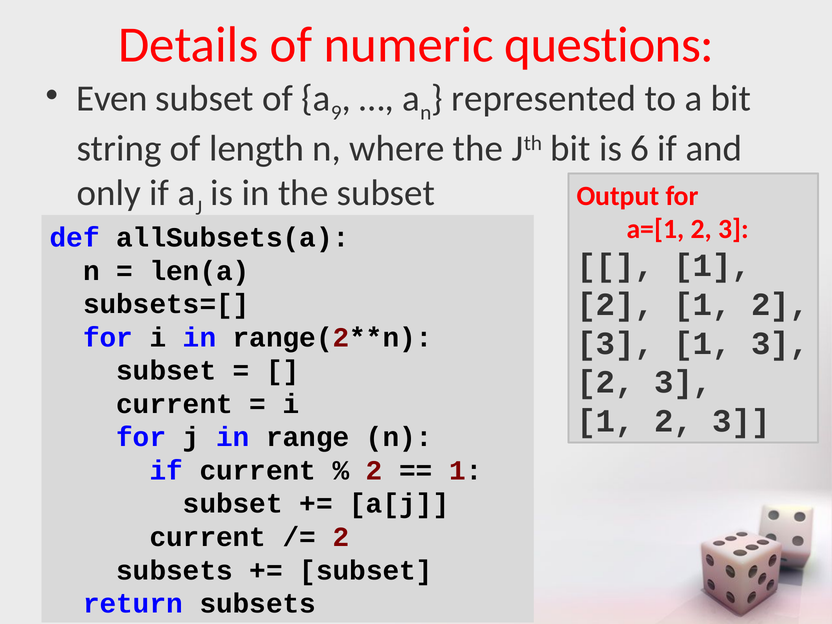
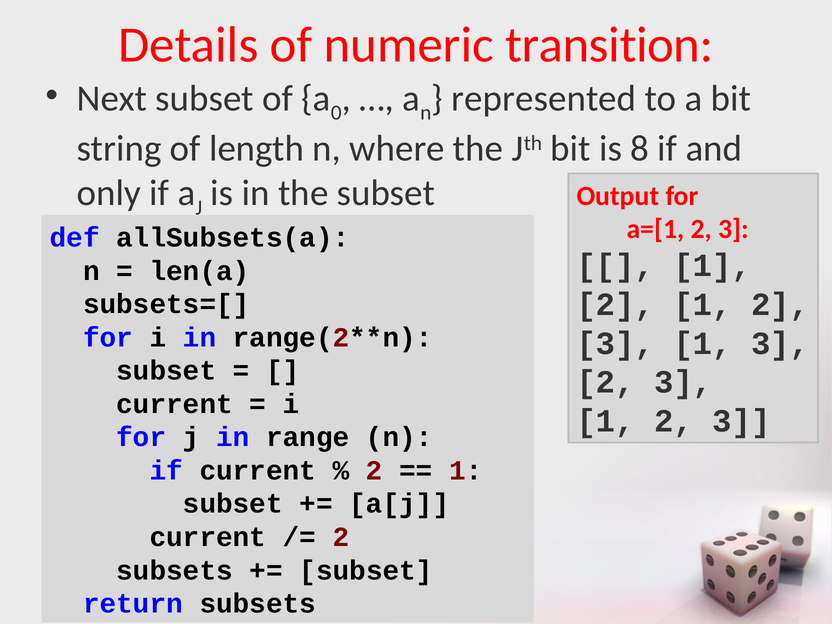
questions: questions -> transition (609, 45)
Even: Even -> Next (112, 98)
9: 9 -> 0 (336, 113)
6: 6 -> 8 (640, 149)
